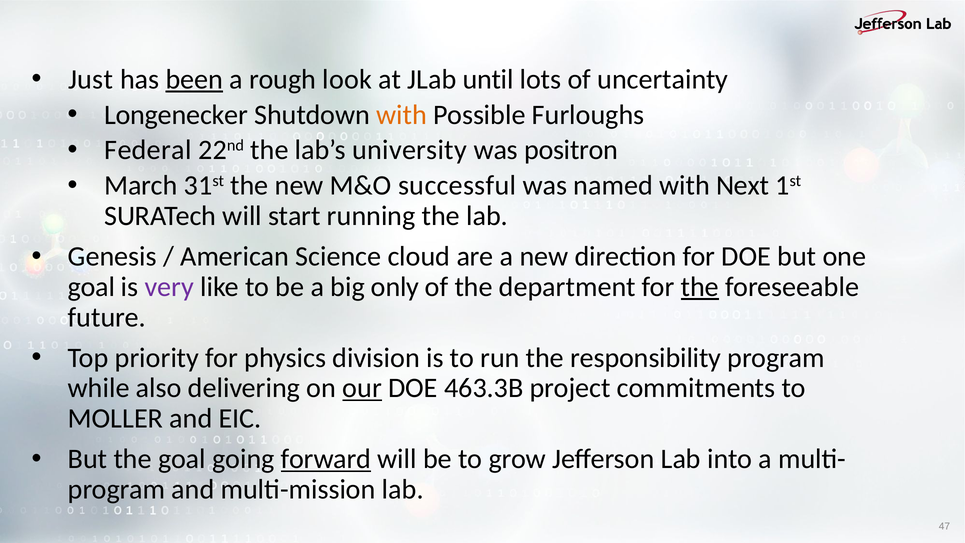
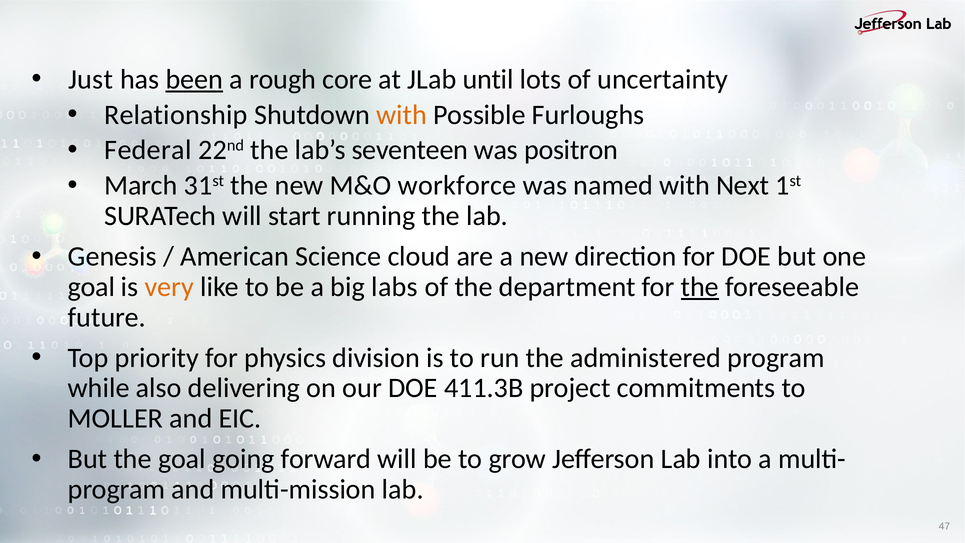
look: look -> core (347, 79)
Longenecker: Longenecker -> Relationship (176, 115)
university: university -> seventeen (410, 150)
successful: successful -> workforce (457, 186)
very colour: purple -> orange (169, 287)
only: only -> labs (395, 287)
responsibility: responsibility -> administered (646, 358)
our underline: present -> none (362, 388)
463.3B: 463.3B -> 411.3B (484, 388)
forward underline: present -> none (326, 459)
